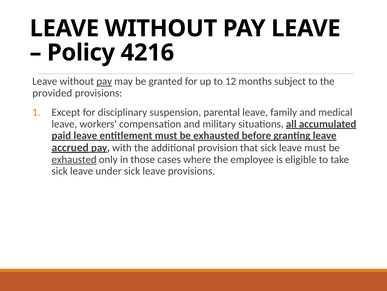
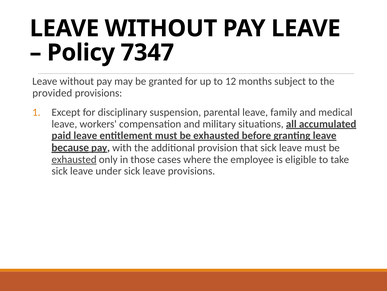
4216: 4216 -> 7347 (147, 53)
pay underline: present -> none (104, 81)
accrued: accrued -> because (70, 147)
